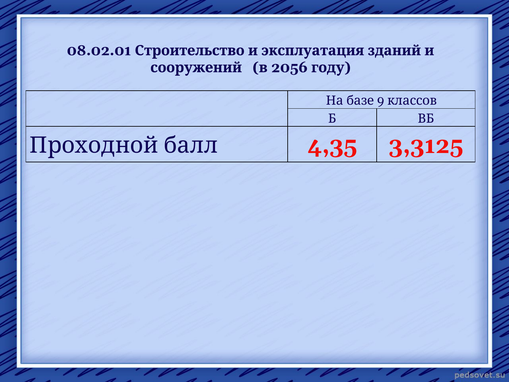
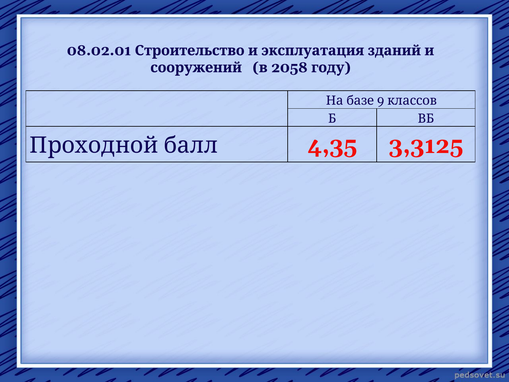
2056: 2056 -> 2058 (289, 67)
